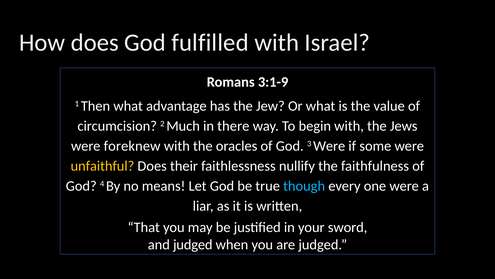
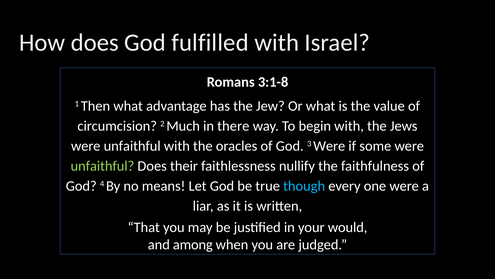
3:1-9: 3:1-9 -> 3:1-8 (273, 82)
foreknew: foreknew -> unfaithful (132, 146)
unfaithful colour: yellow -> light green (102, 166)
sword: sword -> would (348, 227)
and judged: judged -> among (193, 244)
